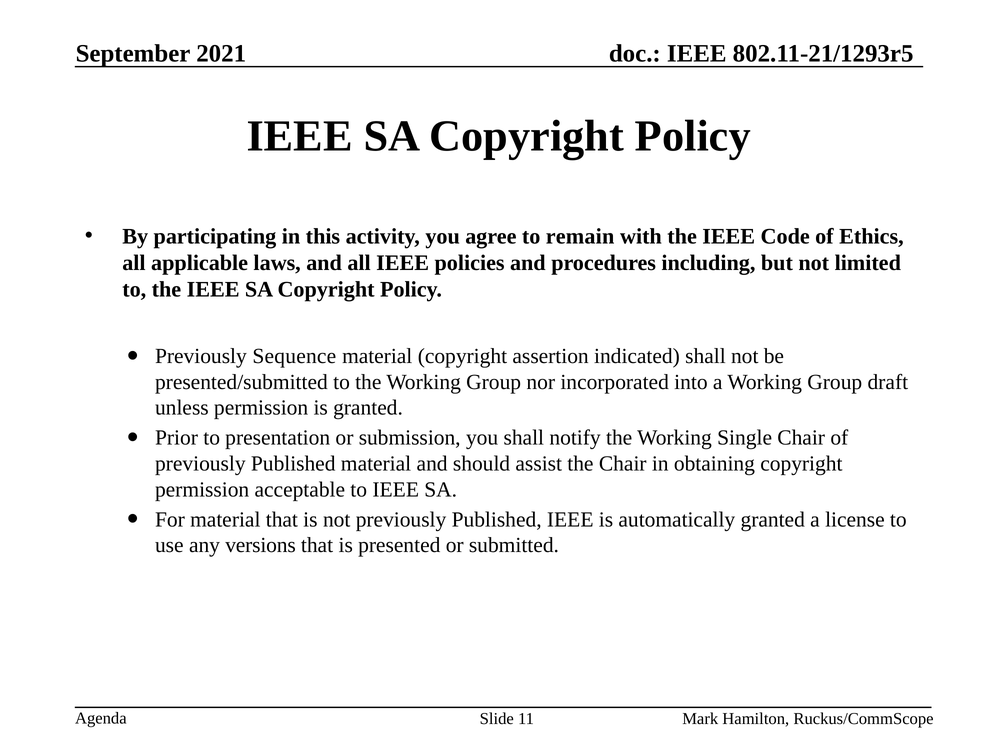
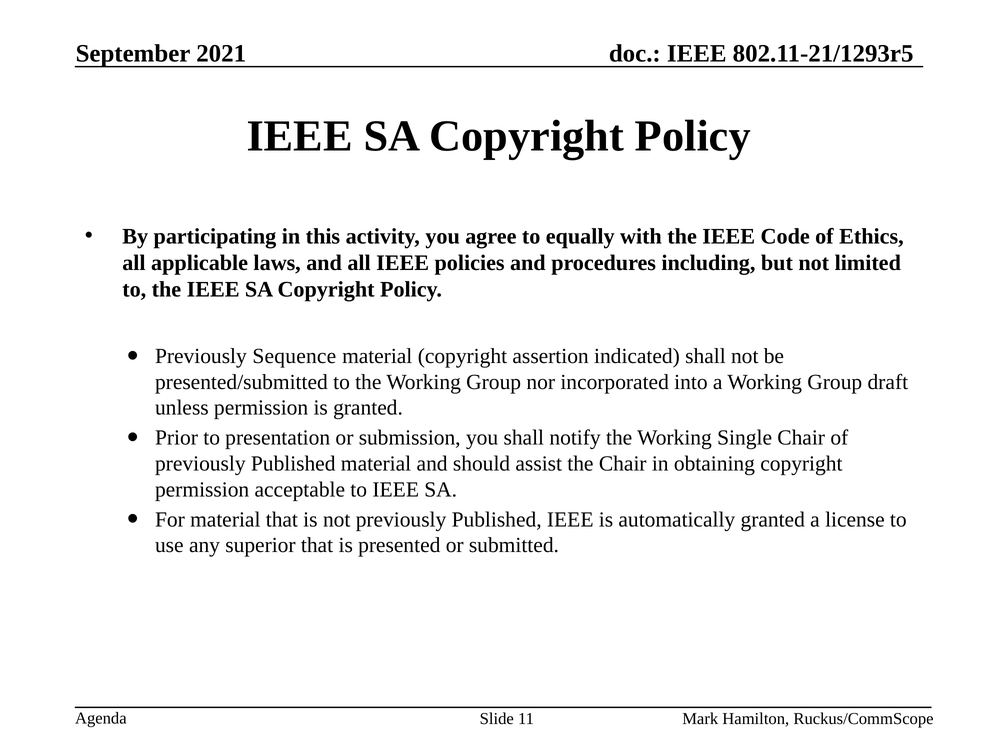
remain: remain -> equally (580, 236)
versions: versions -> superior (260, 545)
